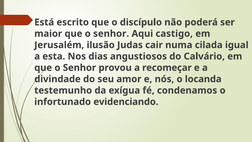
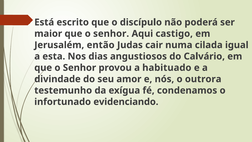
ilusão: ilusão -> então (101, 45)
recomeçar: recomeçar -> habituado (167, 68)
locanda: locanda -> outrora (203, 79)
